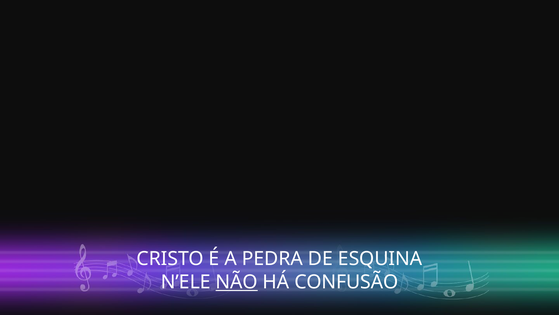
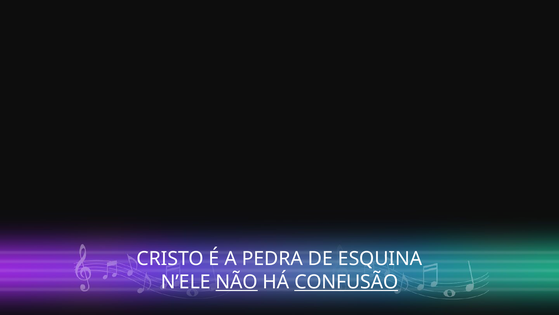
CONFUSÃO underline: none -> present (346, 282)
